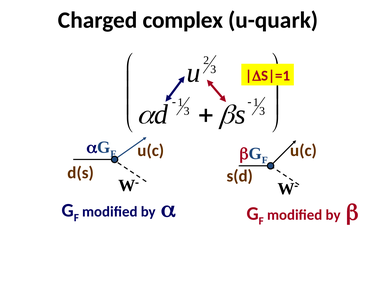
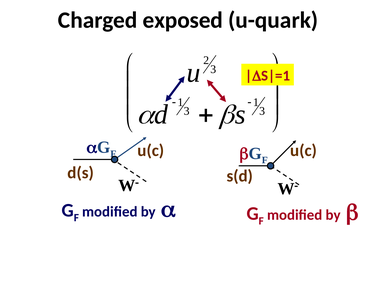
complex: complex -> exposed (183, 20)
